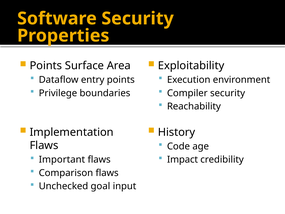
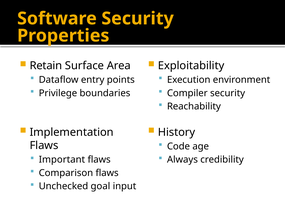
Points: Points -> Retain (46, 66)
Impact: Impact -> Always (182, 159)
